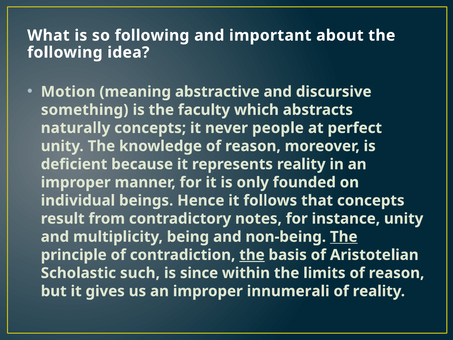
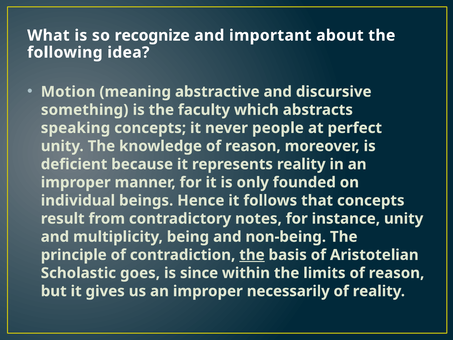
so following: following -> recognize (152, 35)
naturally: naturally -> speaking (76, 128)
The underline: present -> none (344, 237)
such: such -> goes (140, 273)
innumerali: innumerali -> necessarily (288, 291)
